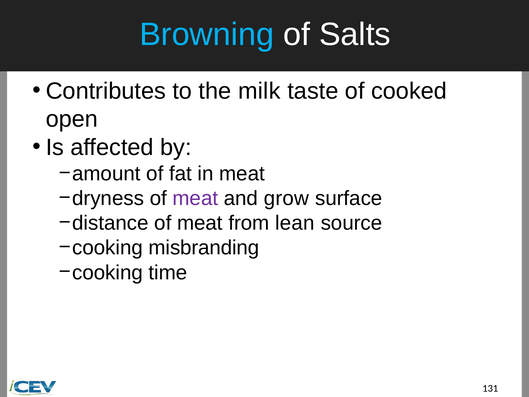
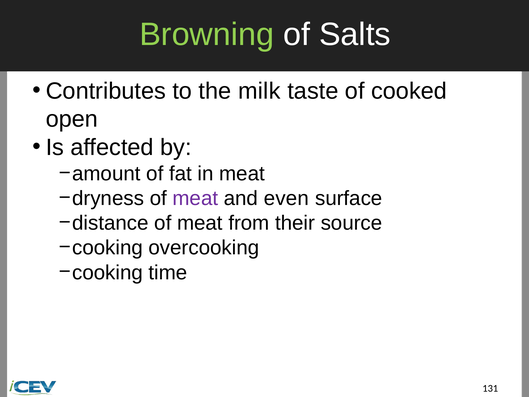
Browning colour: light blue -> light green (207, 35)
grow: grow -> even (286, 198)
lean: lean -> their (295, 223)
misbranding: misbranding -> overcooking (204, 248)
